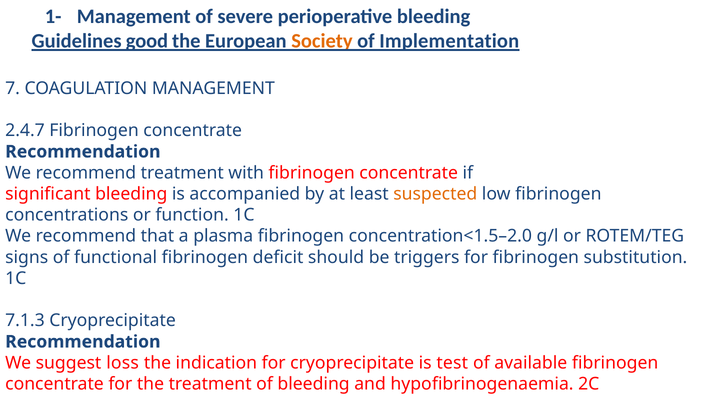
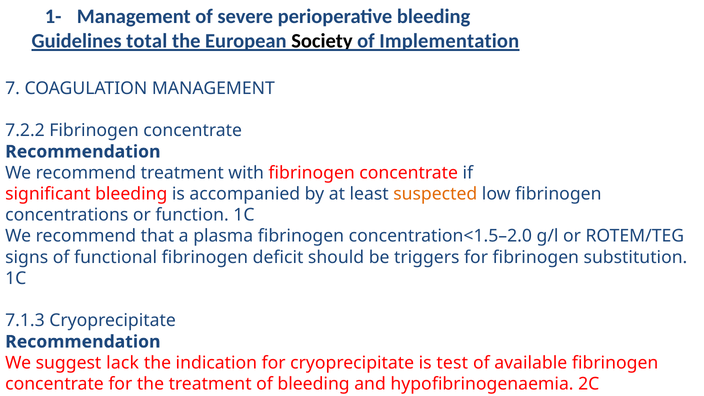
good: good -> total (147, 41)
Society colour: orange -> black (322, 41)
2.4.7: 2.4.7 -> 7.2.2 (25, 131)
loss: loss -> lack (123, 363)
